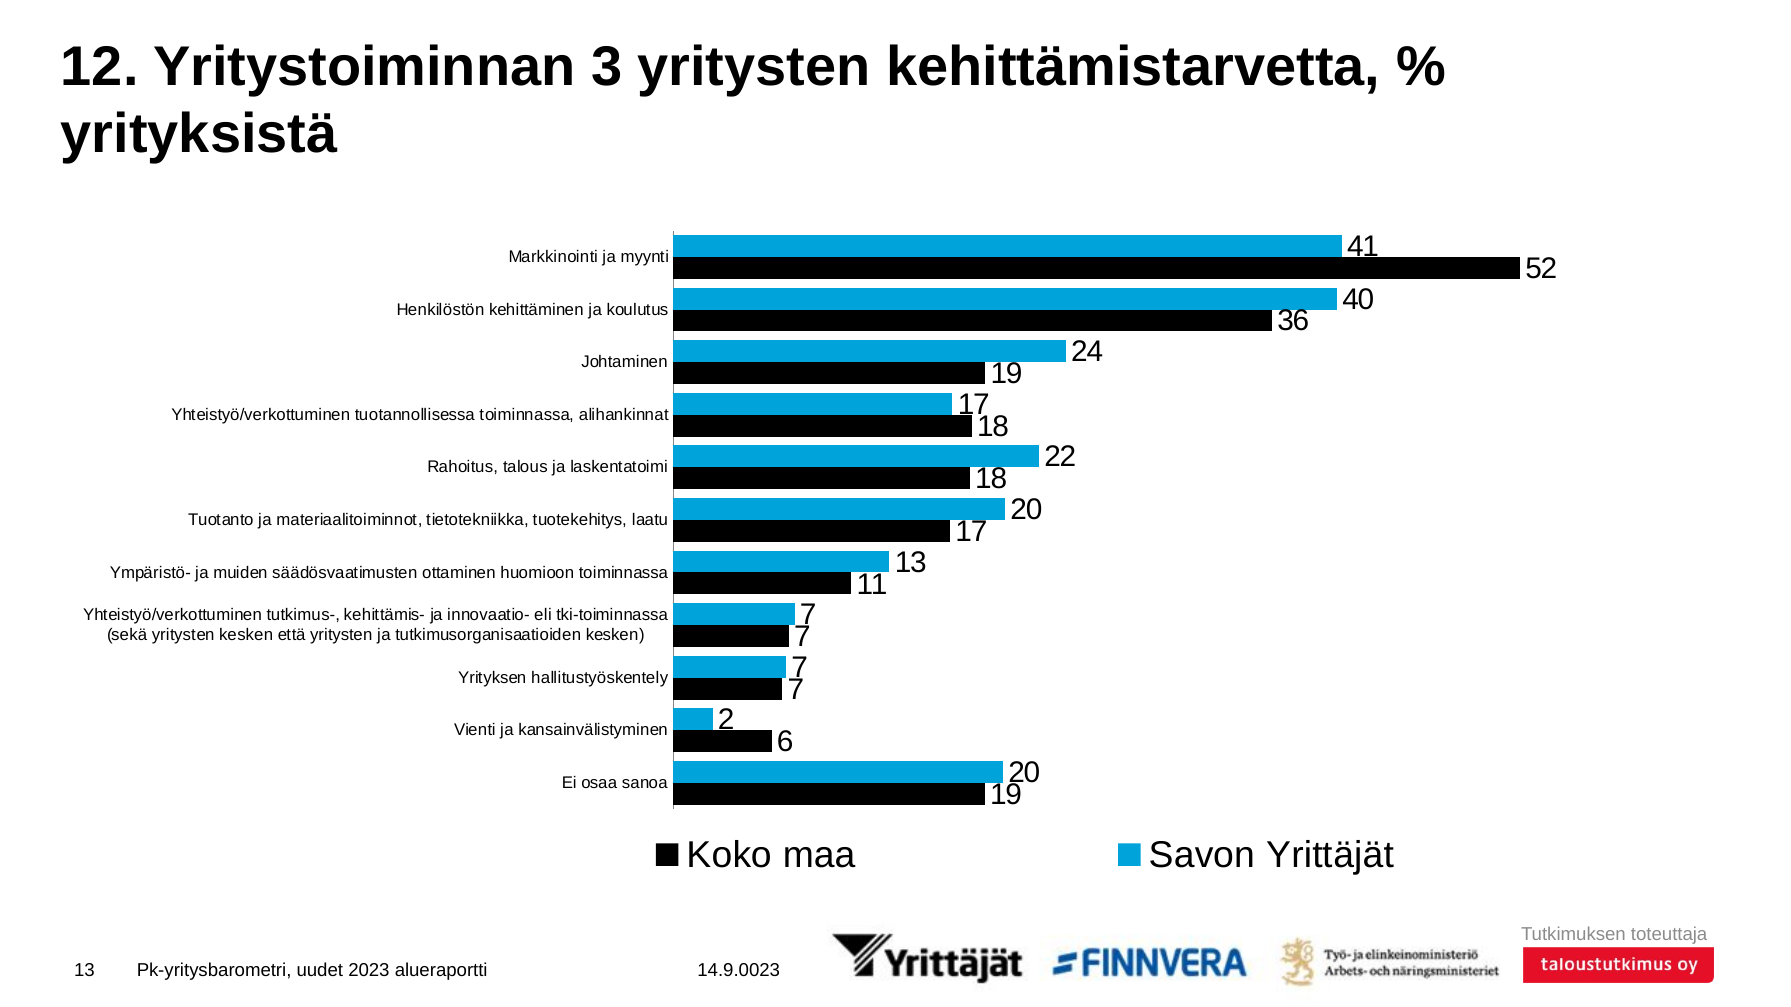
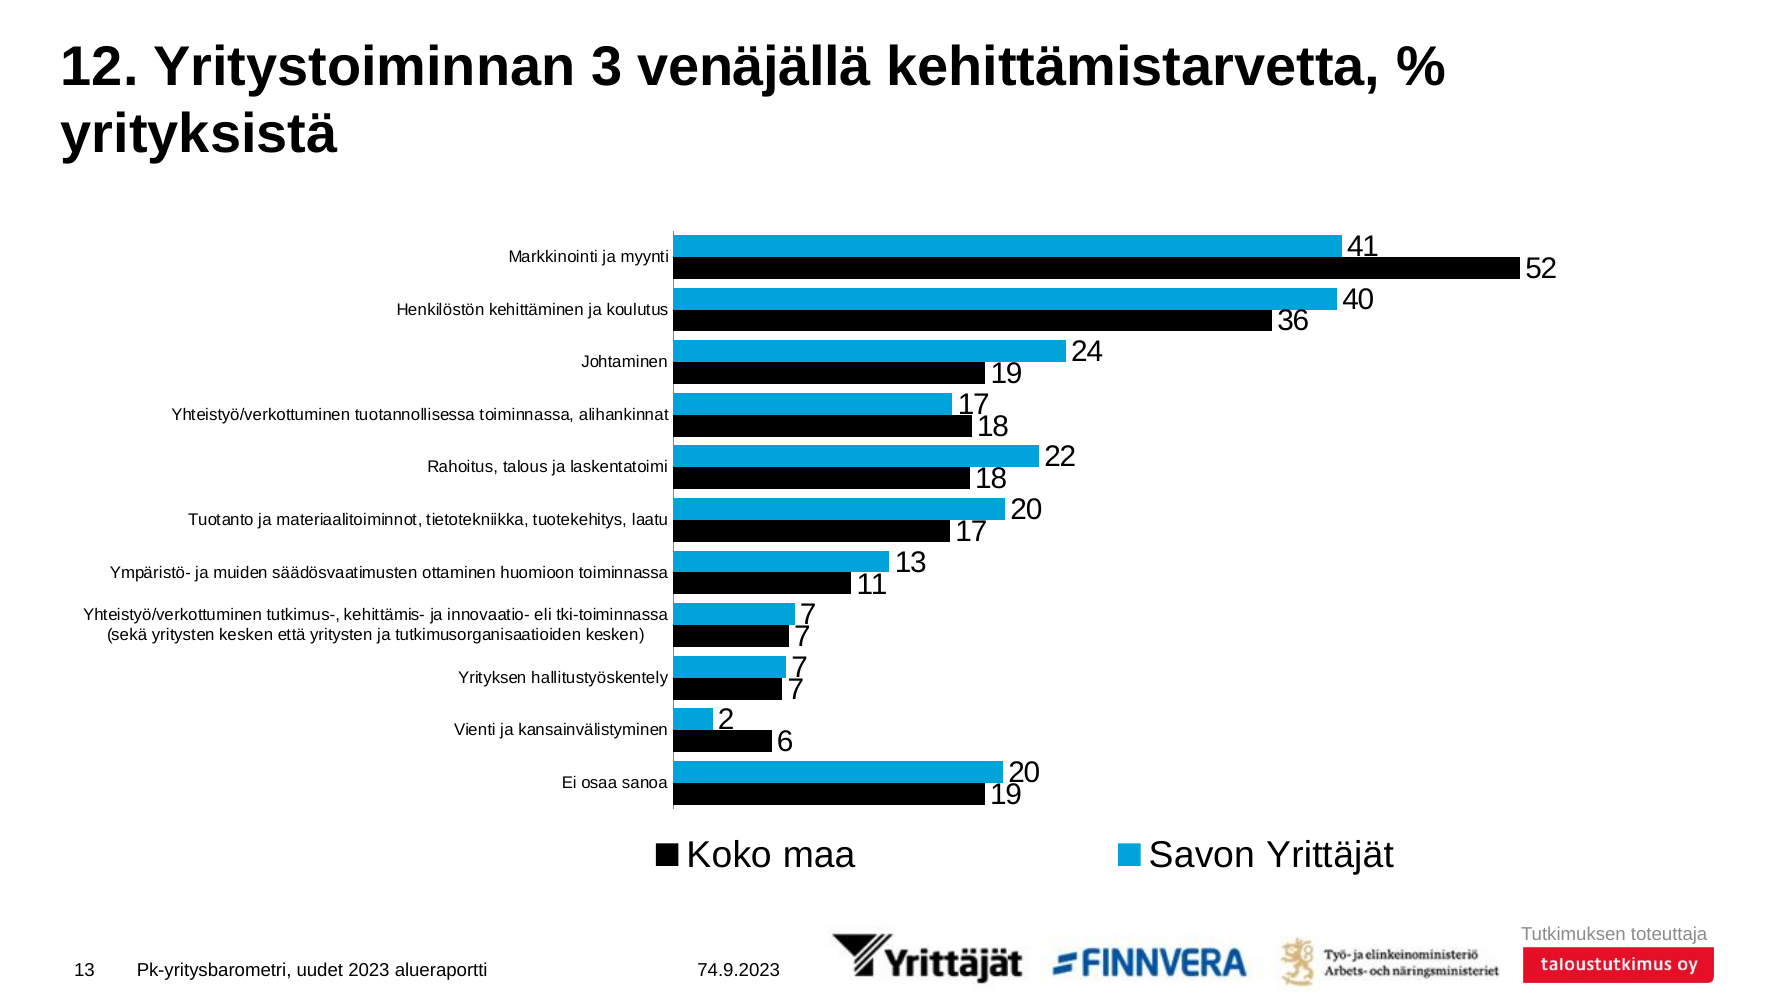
3 yritysten: yritysten -> venäjällä (754, 67)
14.9.0023: 14.9.0023 -> 74.9.2023 (739, 971)
